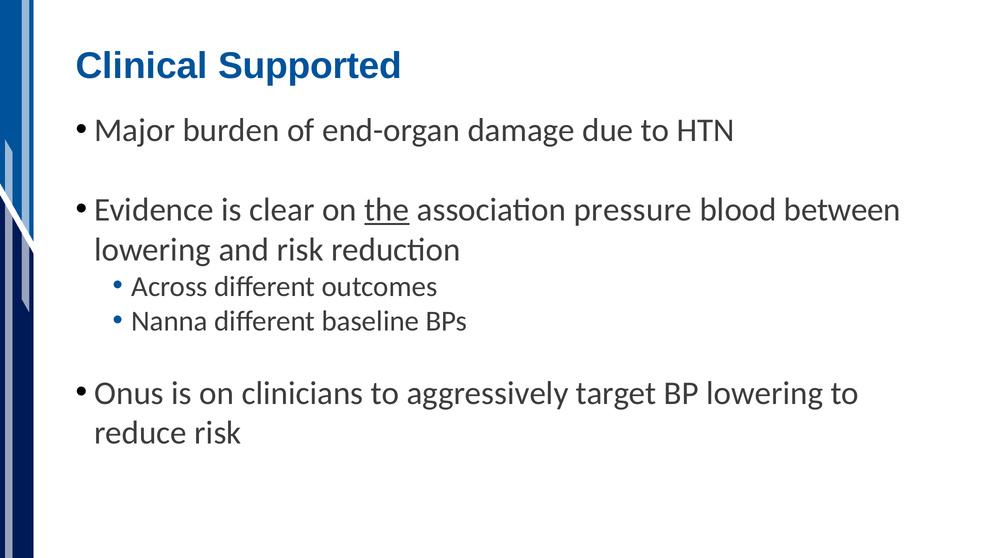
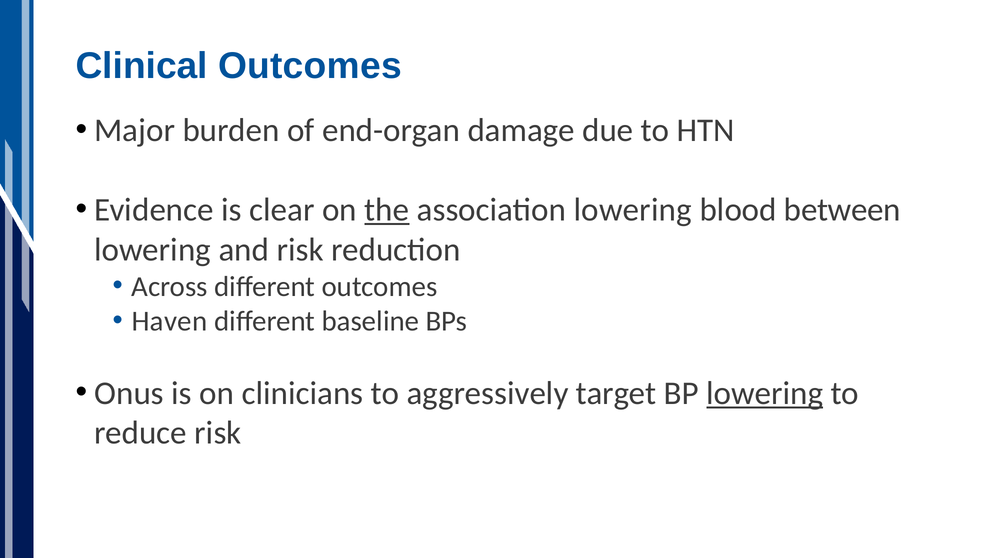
Clinical Supported: Supported -> Outcomes (310, 66)
association pressure: pressure -> lowering (633, 210)
Nanna: Nanna -> Haven (169, 321)
lowering underline: none -> present (765, 393)
